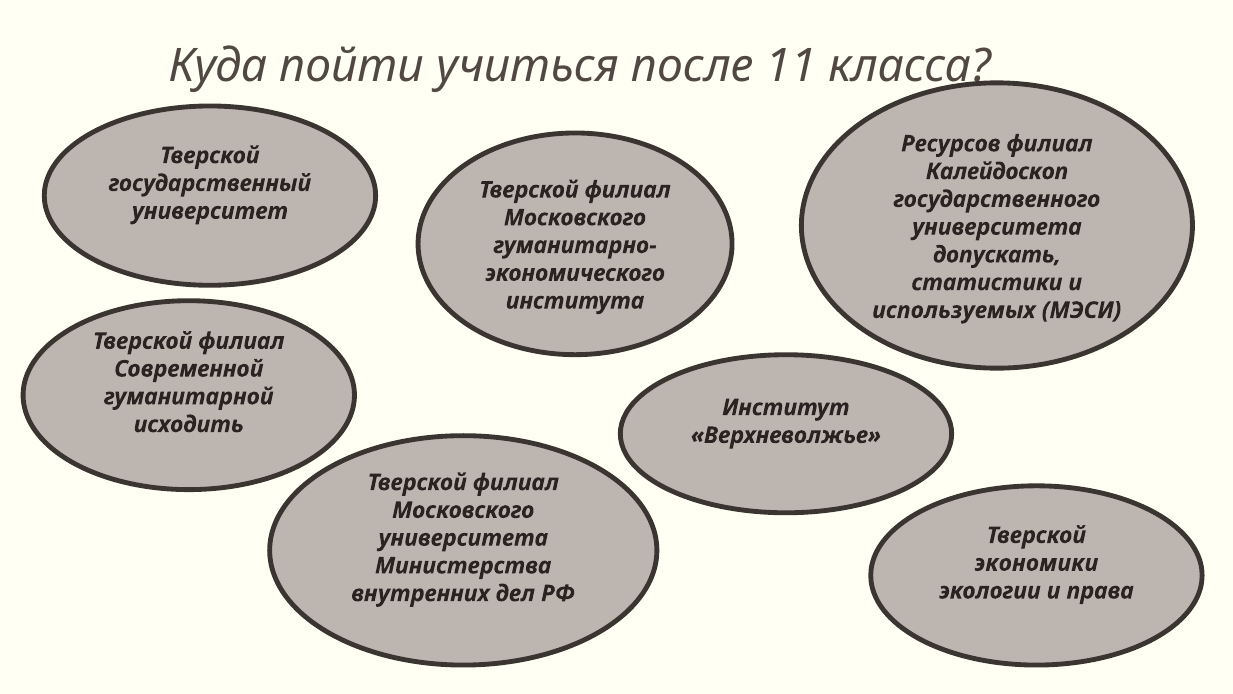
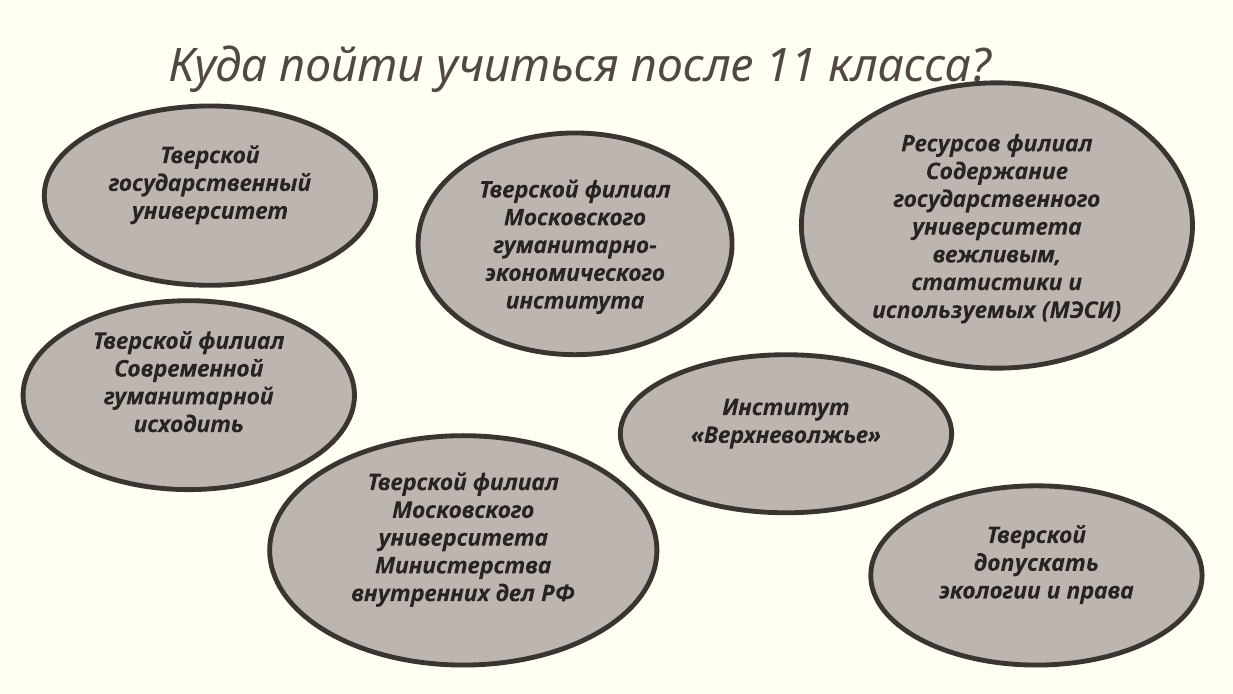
Калейдоскоп: Калейдоскоп -> Содержание (997, 171)
допускать: допускать -> вежливым (997, 255)
экономики: экономики -> допускать (1036, 563)
